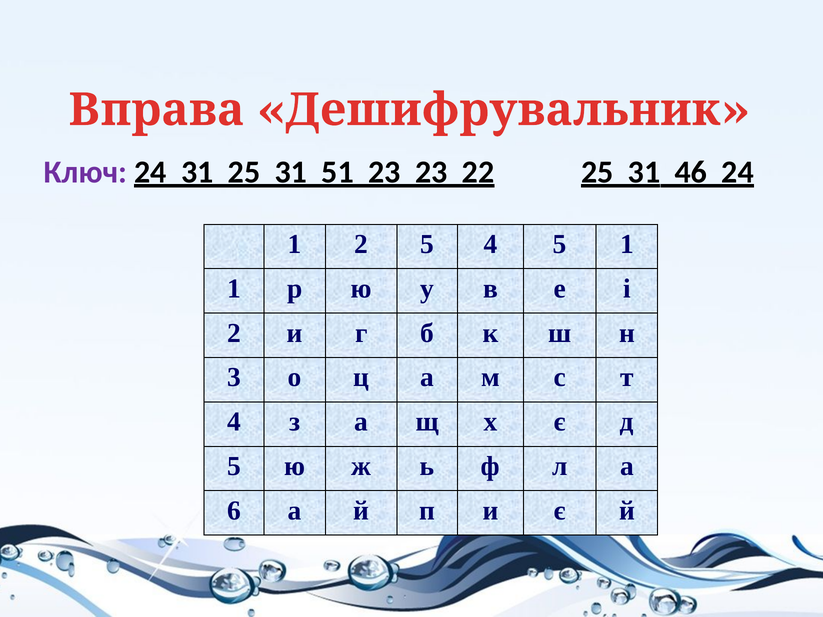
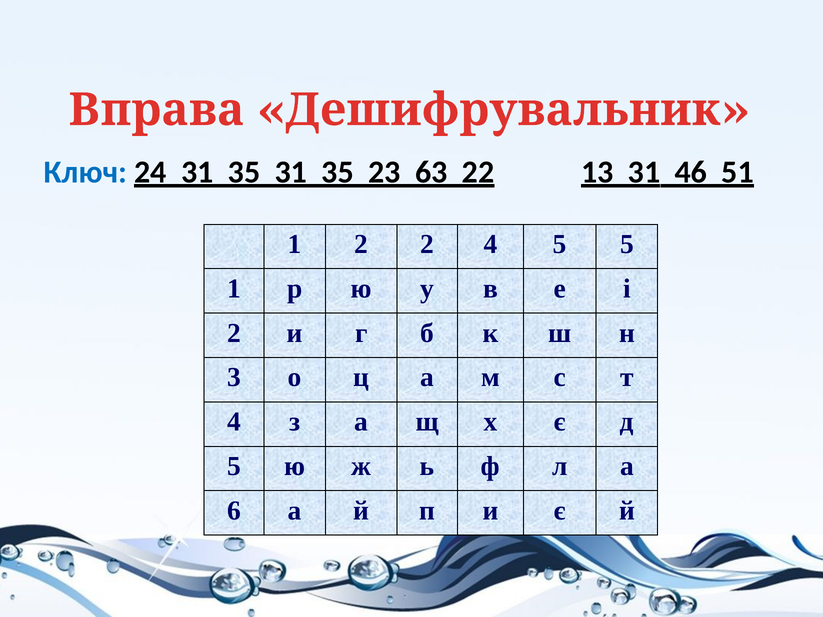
Ключ colour: purple -> blue (85, 172)
24 31 25: 25 -> 35 (244, 172)
51: 51 -> 35 (338, 172)
23 23: 23 -> 63 (431, 172)
22 25: 25 -> 13 (597, 172)
46 24: 24 -> 51 (738, 172)
2 5: 5 -> 2 (427, 244)
5 1: 1 -> 5 (627, 244)
